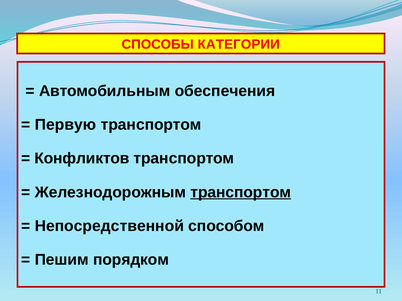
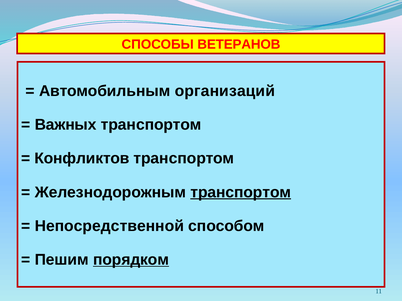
КАТЕГОРИИ: КАТЕГОРИИ -> ВЕТЕРАНОВ (239, 45)
обеспечения: обеспечения -> организаций (225, 91)
Первую: Первую -> Важных (66, 125)
порядком underline: none -> present (131, 260)
